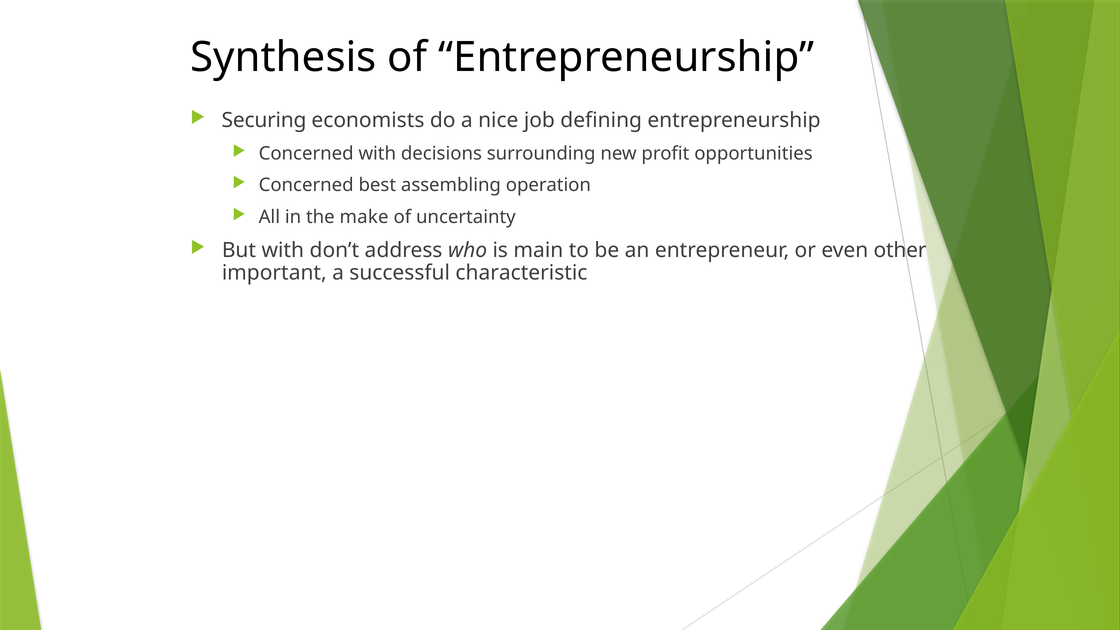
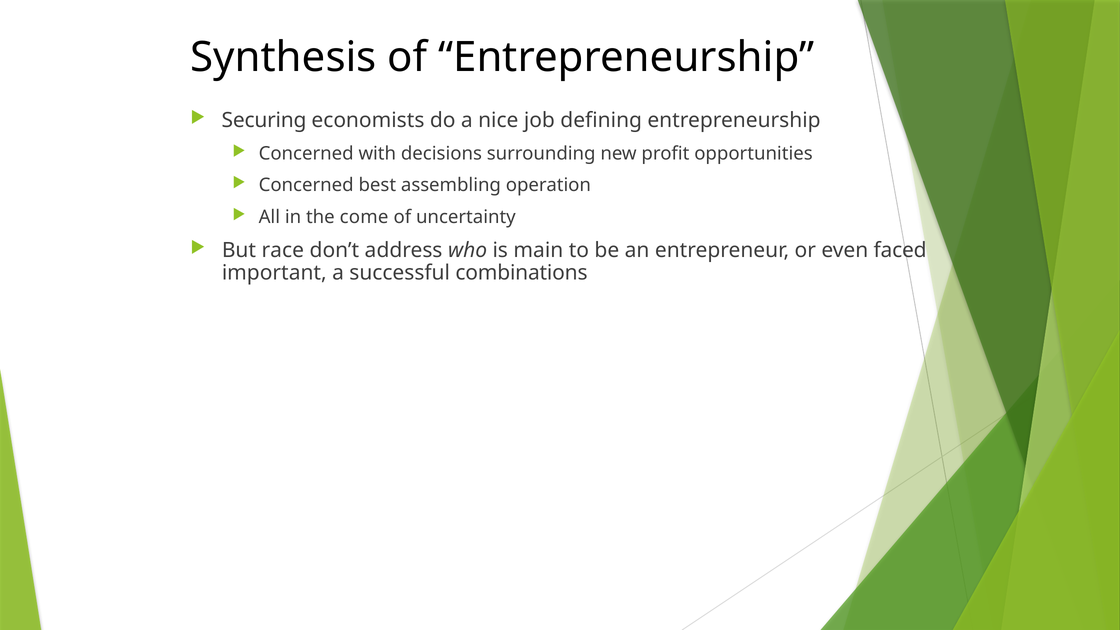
make: make -> come (364, 217)
But with: with -> race (283, 250)
other: other -> faced (900, 250)
characteristic: characteristic -> combinations (522, 273)
